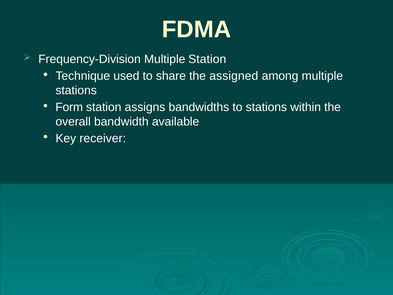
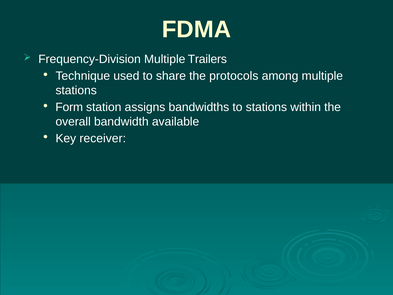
Multiple Station: Station -> Trailers (207, 59)
assigned: assigned -> protocols (234, 76)
